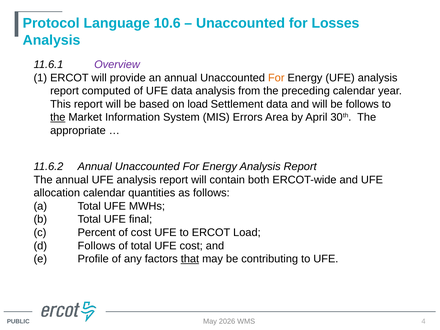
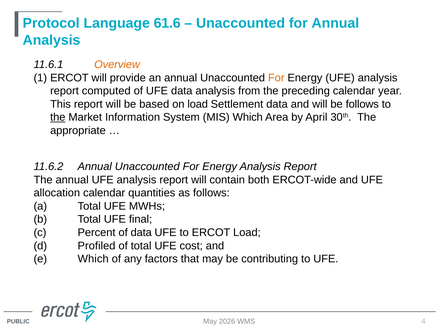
10.6: 10.6 -> 61.6 (167, 23)
for Losses: Losses -> Annual (335, 23)
Overview colour: purple -> orange (117, 65)
MIS Errors: Errors -> Which (248, 117)
of cost: cost -> data (141, 233)
d Follows: Follows -> Profiled (97, 246)
e Profile: Profile -> Which (93, 259)
that underline: present -> none (190, 259)
